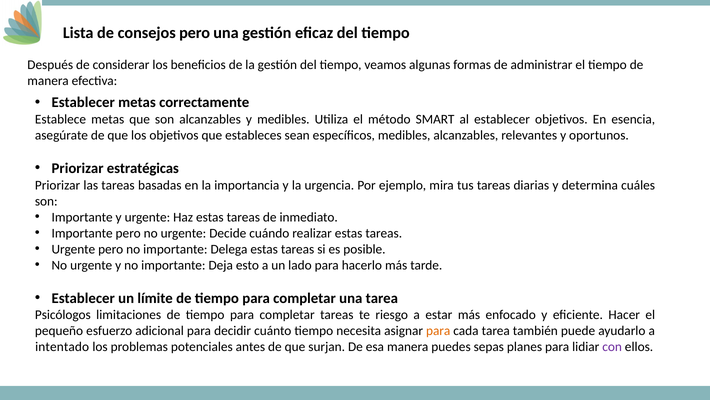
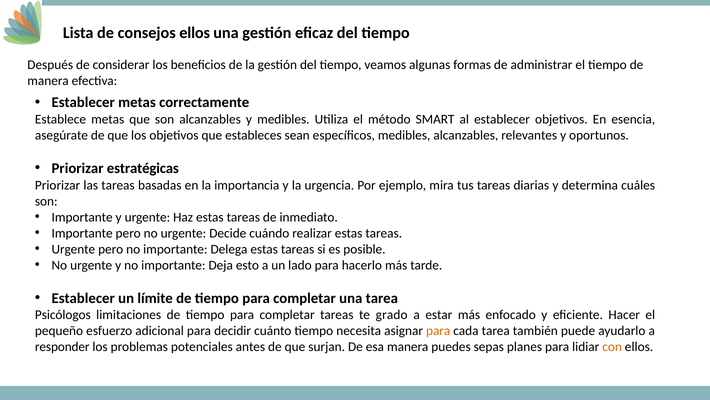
consejos pero: pero -> ellos (195, 33)
riesgo: riesgo -> grado (392, 314)
intentado: intentado -> responder (62, 346)
con colour: purple -> orange (612, 346)
